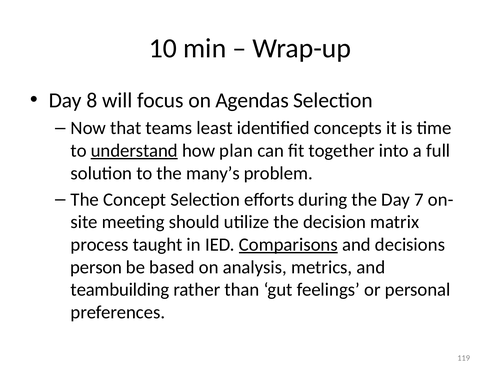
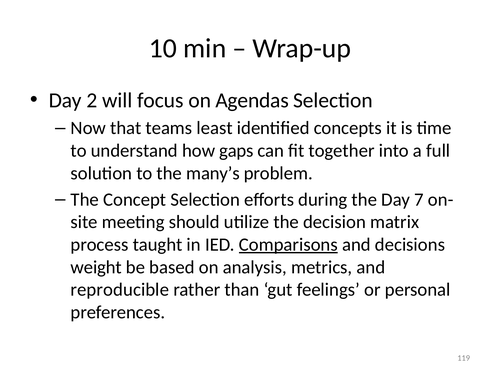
8: 8 -> 2 (92, 100)
understand underline: present -> none (134, 151)
plan: plan -> gaps (236, 151)
person: person -> weight (96, 267)
teambuilding: teambuilding -> reproducible (120, 290)
